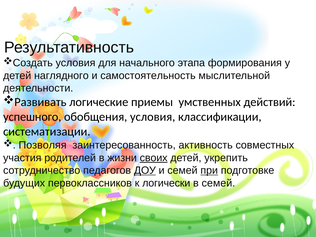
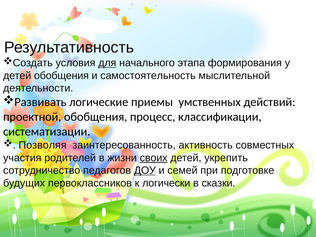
для underline: none -> present (107, 63)
детей наглядного: наглядного -> обобщения (61, 76)
успешного: успешного -> проектной (32, 117)
обобщения условия: условия -> процесс (153, 117)
при underline: present -> none (209, 170)
в семей: семей -> сказки (219, 183)
